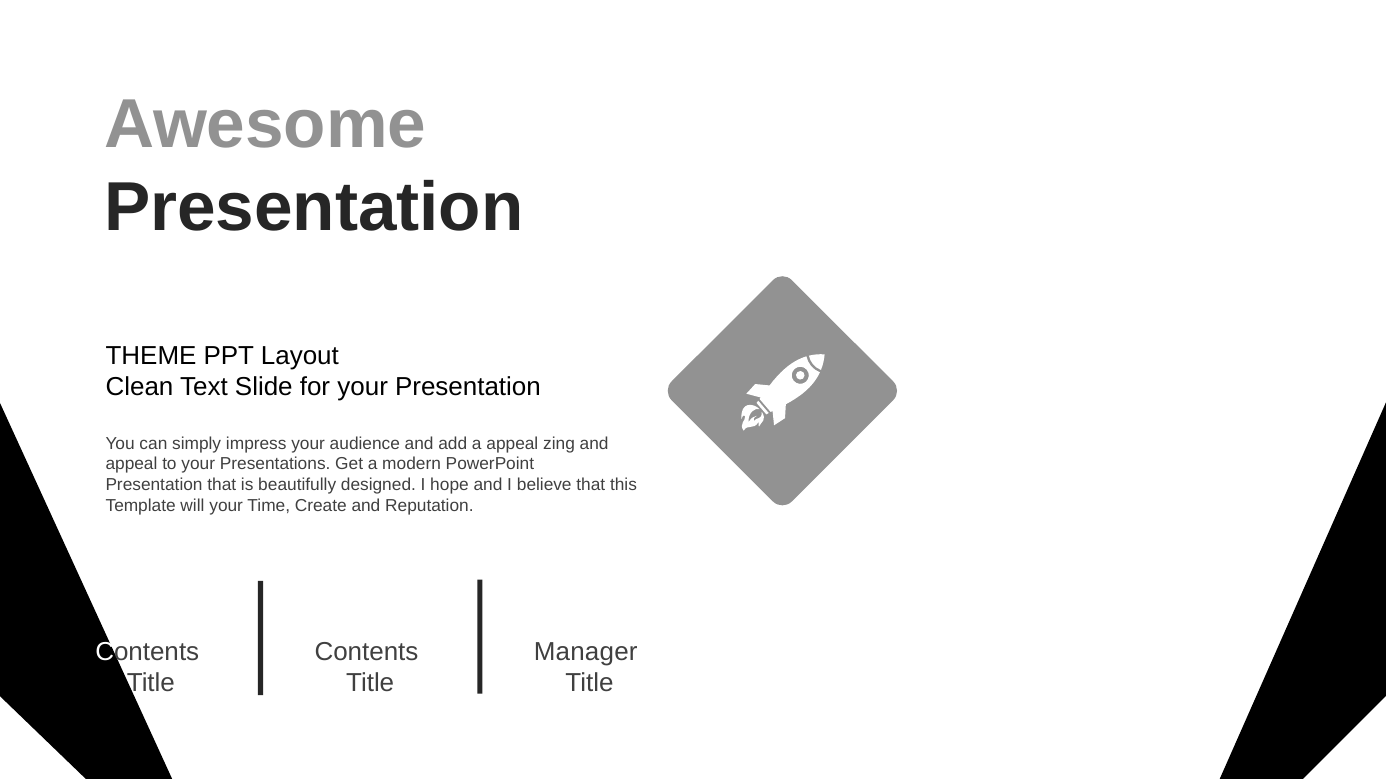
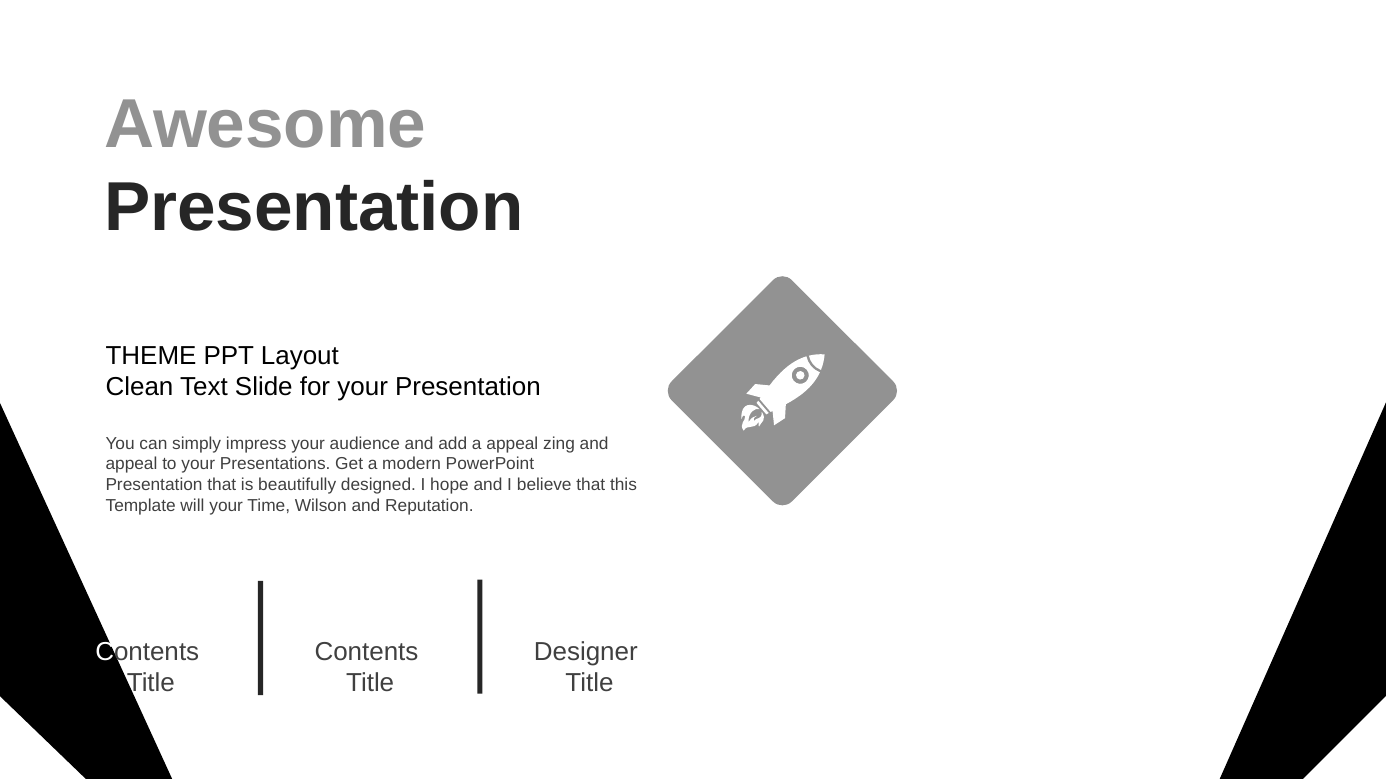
Create: Create -> Wilson (321, 506)
Manager: Manager -> Designer (586, 653)
